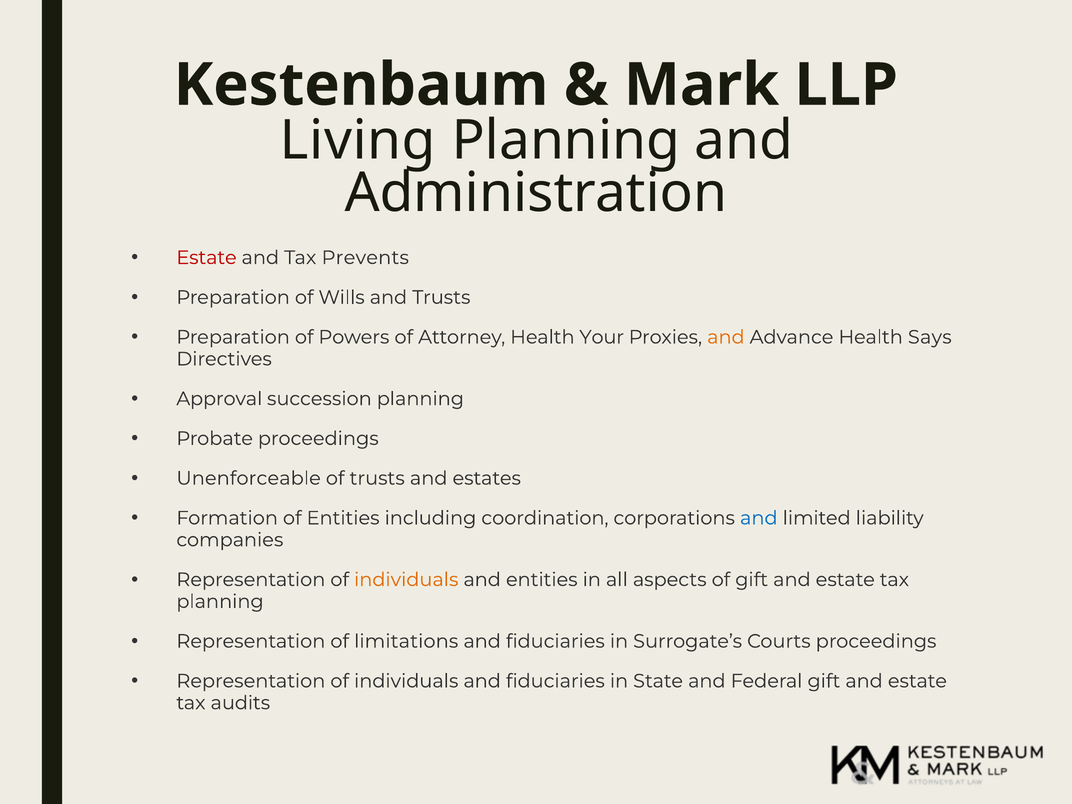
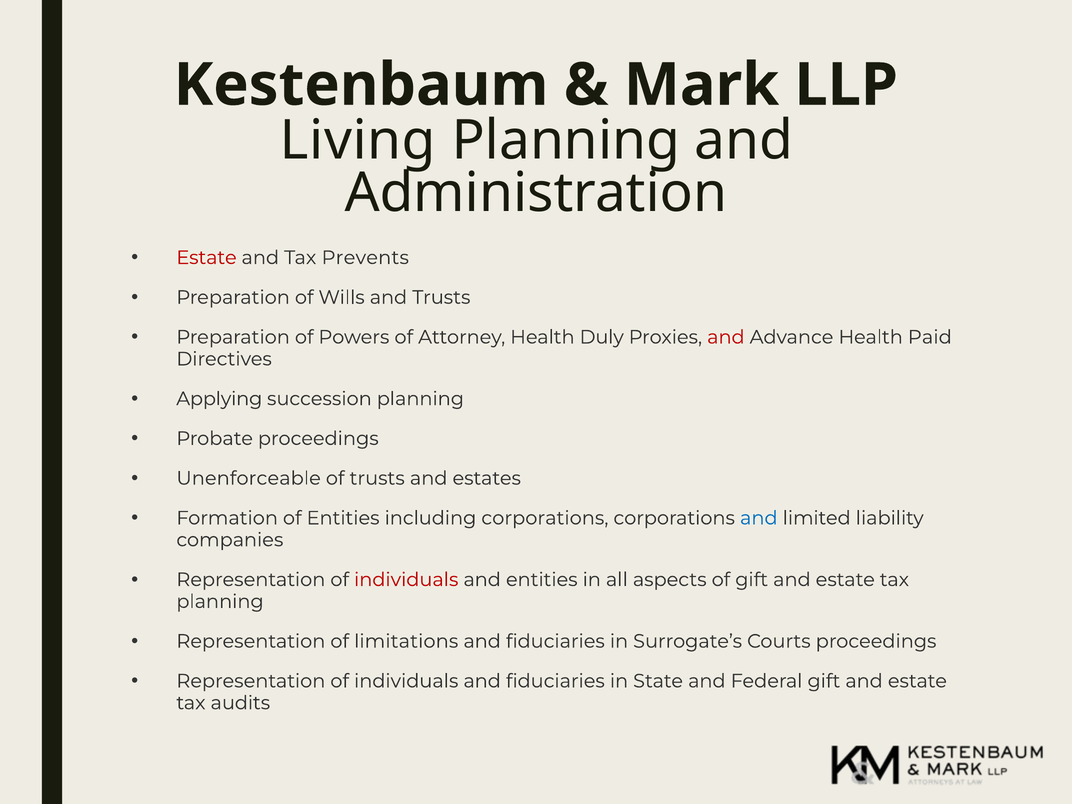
Your: Your -> Duly (602, 337)
and colour: orange -> red (726, 337)
Says: Says -> Paid (930, 337)
Approval: Approval -> Applying (219, 399)
including coordination: coordination -> corporations (545, 518)
individuals colour: orange -> red (406, 580)
